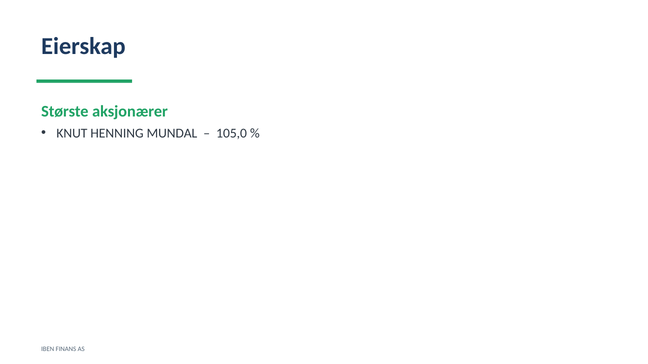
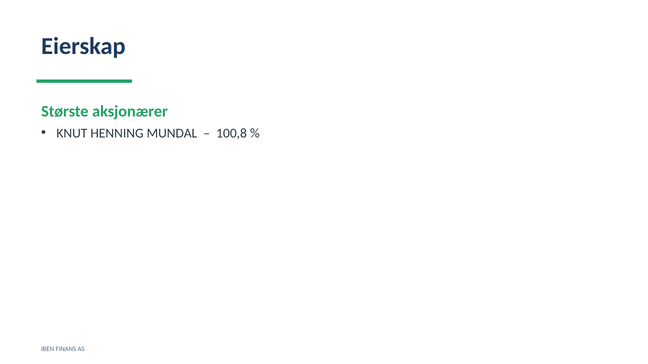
105,0: 105,0 -> 100,8 (232, 133)
